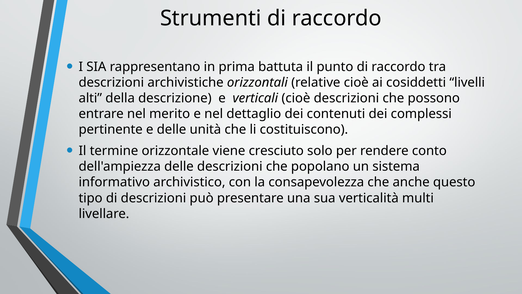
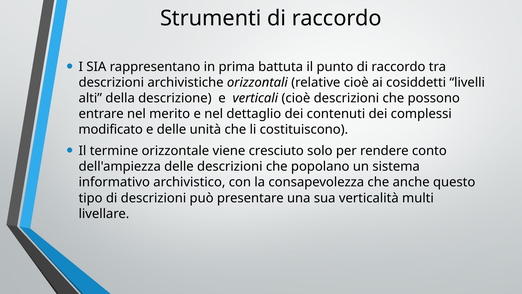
pertinente: pertinente -> modificato (111, 129)
